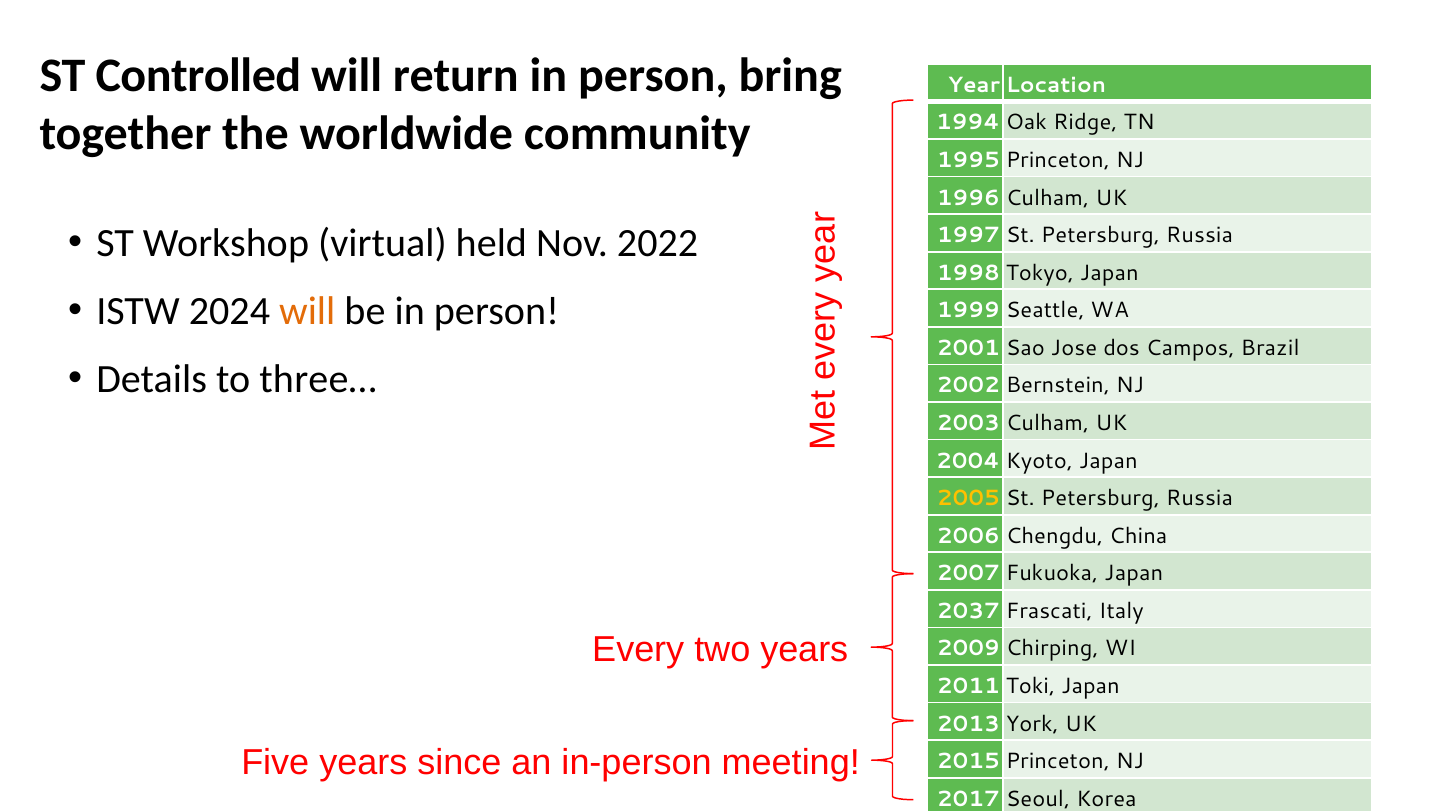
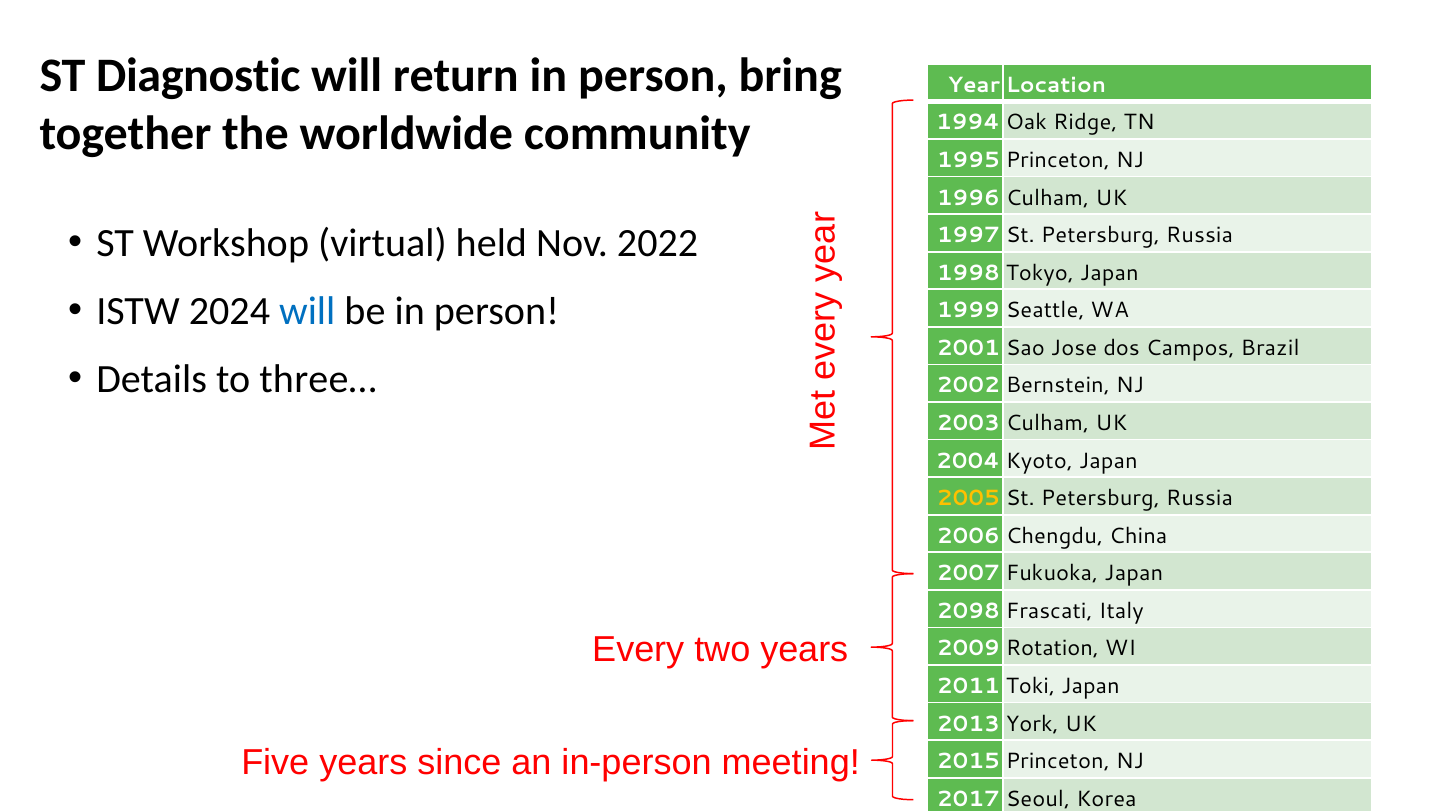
Controlled: Controlled -> Diagnostic (198, 76)
will colour: orange -> blue (307, 311)
2037: 2037 -> 2098 (968, 611)
Chirping: Chirping -> Rotation (1052, 649)
